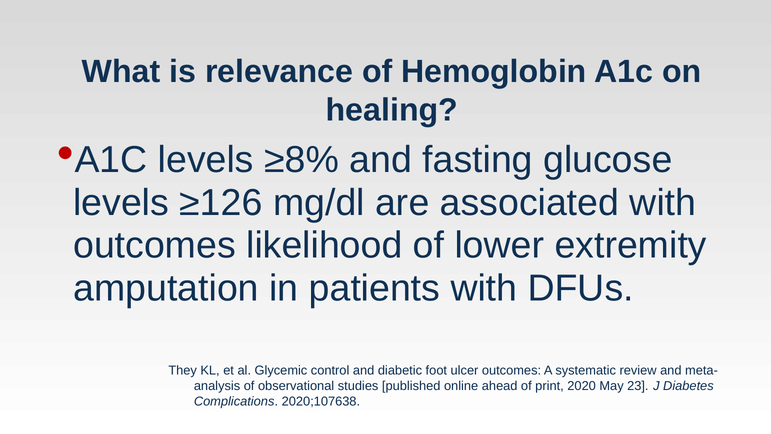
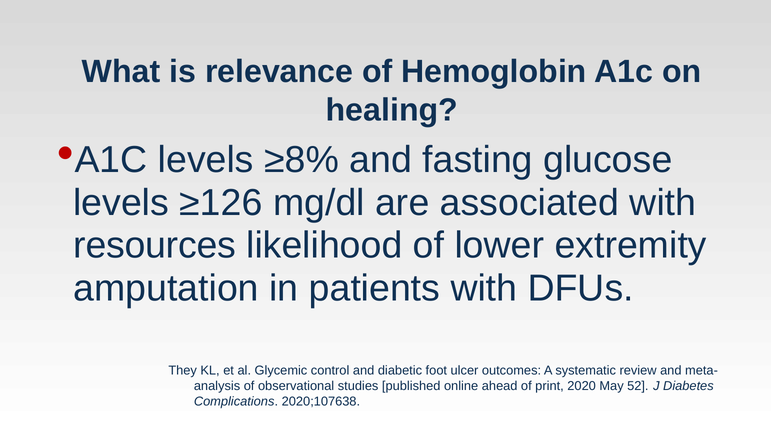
outcomes: outcomes -> resources (155, 245)
23: 23 -> 52 (638, 386)
